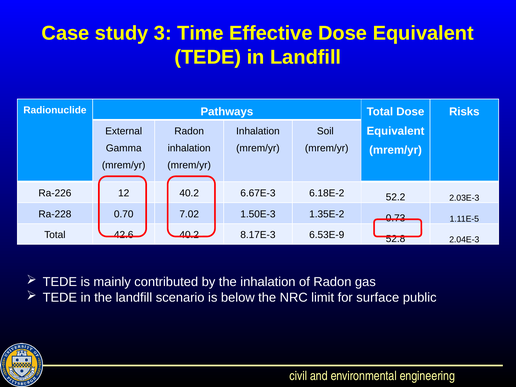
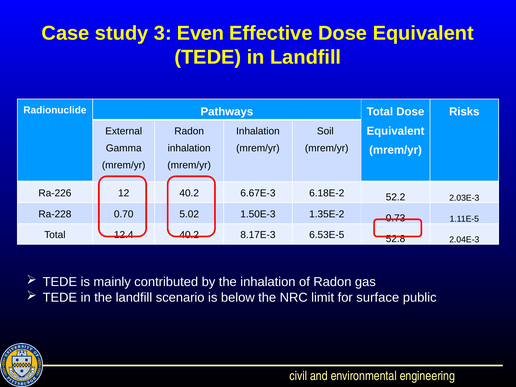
Time: Time -> Even (201, 33)
7.02: 7.02 -> 5.02 (189, 214)
42.6: 42.6 -> 12.4 (124, 235)
6.53E-9: 6.53E-9 -> 6.53E-5 (327, 235)
